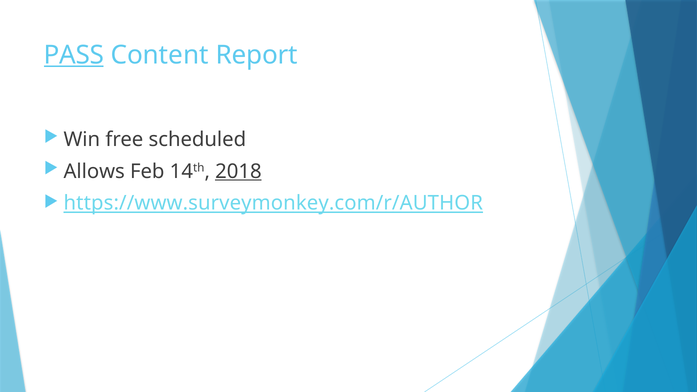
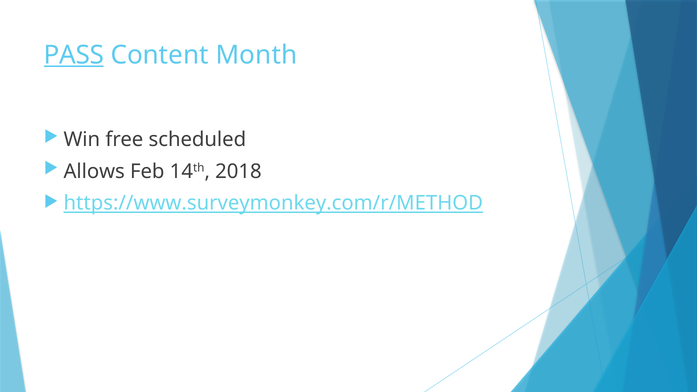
Report: Report -> Month (256, 55)
2018 underline: present -> none (238, 171)
https://www.surveymonkey.com/r/AUTHOR: https://www.surveymonkey.com/r/AUTHOR -> https://www.surveymonkey.com/r/METHOD (273, 203)
